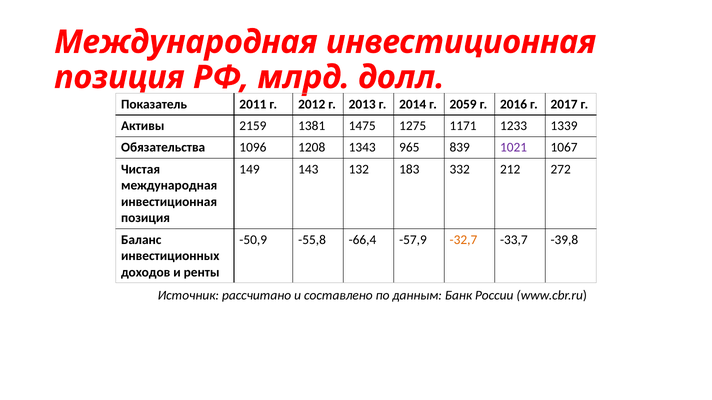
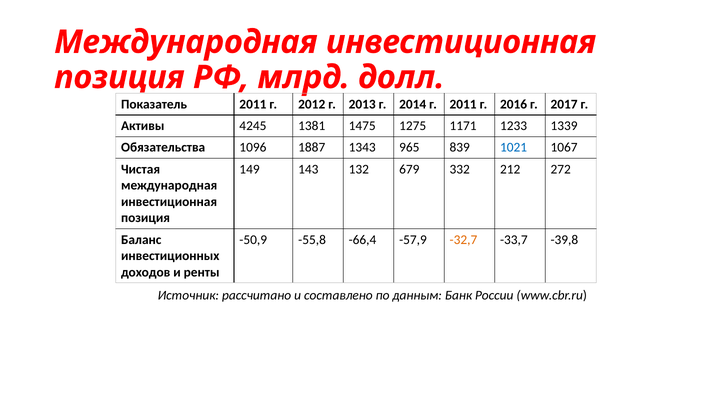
2059: 2059 -> 2011 (463, 104)
2159: 2159 -> 4245 (253, 126)
1208: 1208 -> 1887 (312, 148)
1021 colour: purple -> blue (514, 148)
183: 183 -> 679 (409, 169)
